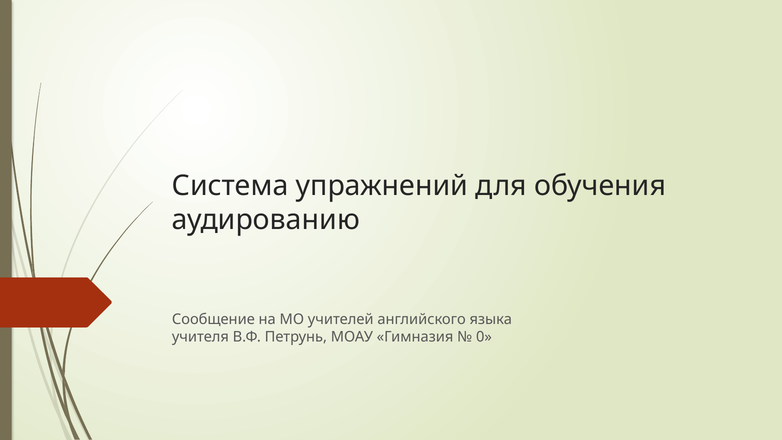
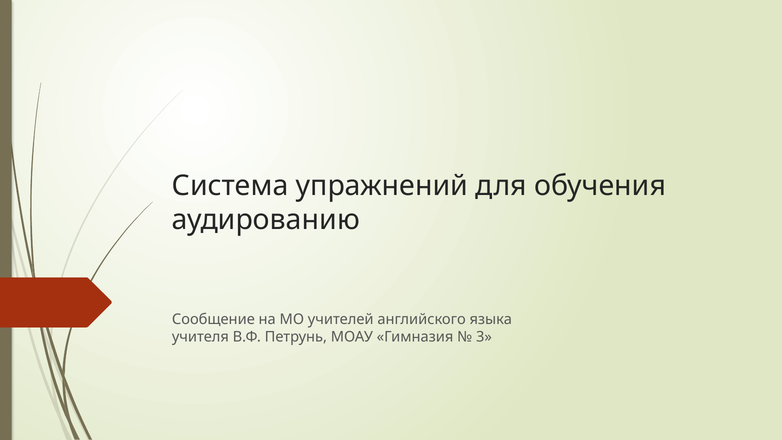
0: 0 -> 3 (484, 337)
